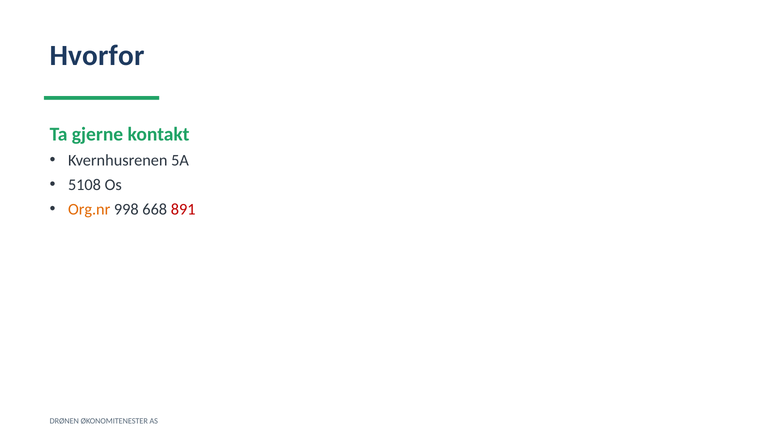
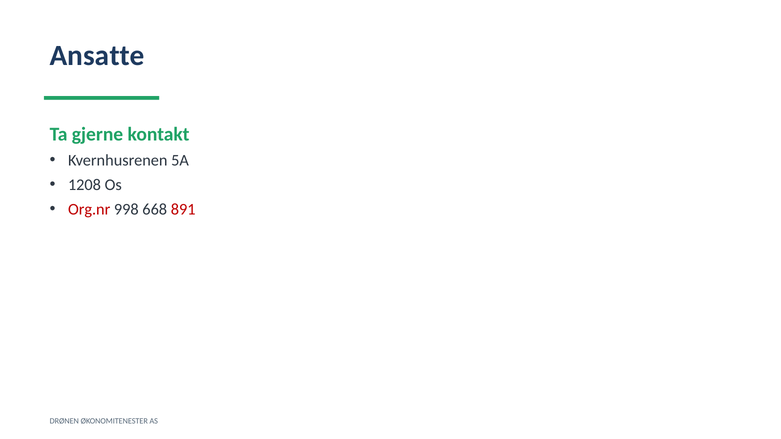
Hvorfor: Hvorfor -> Ansatte (97, 56)
5108: 5108 -> 1208 (84, 185)
Org.nr colour: orange -> red (89, 209)
